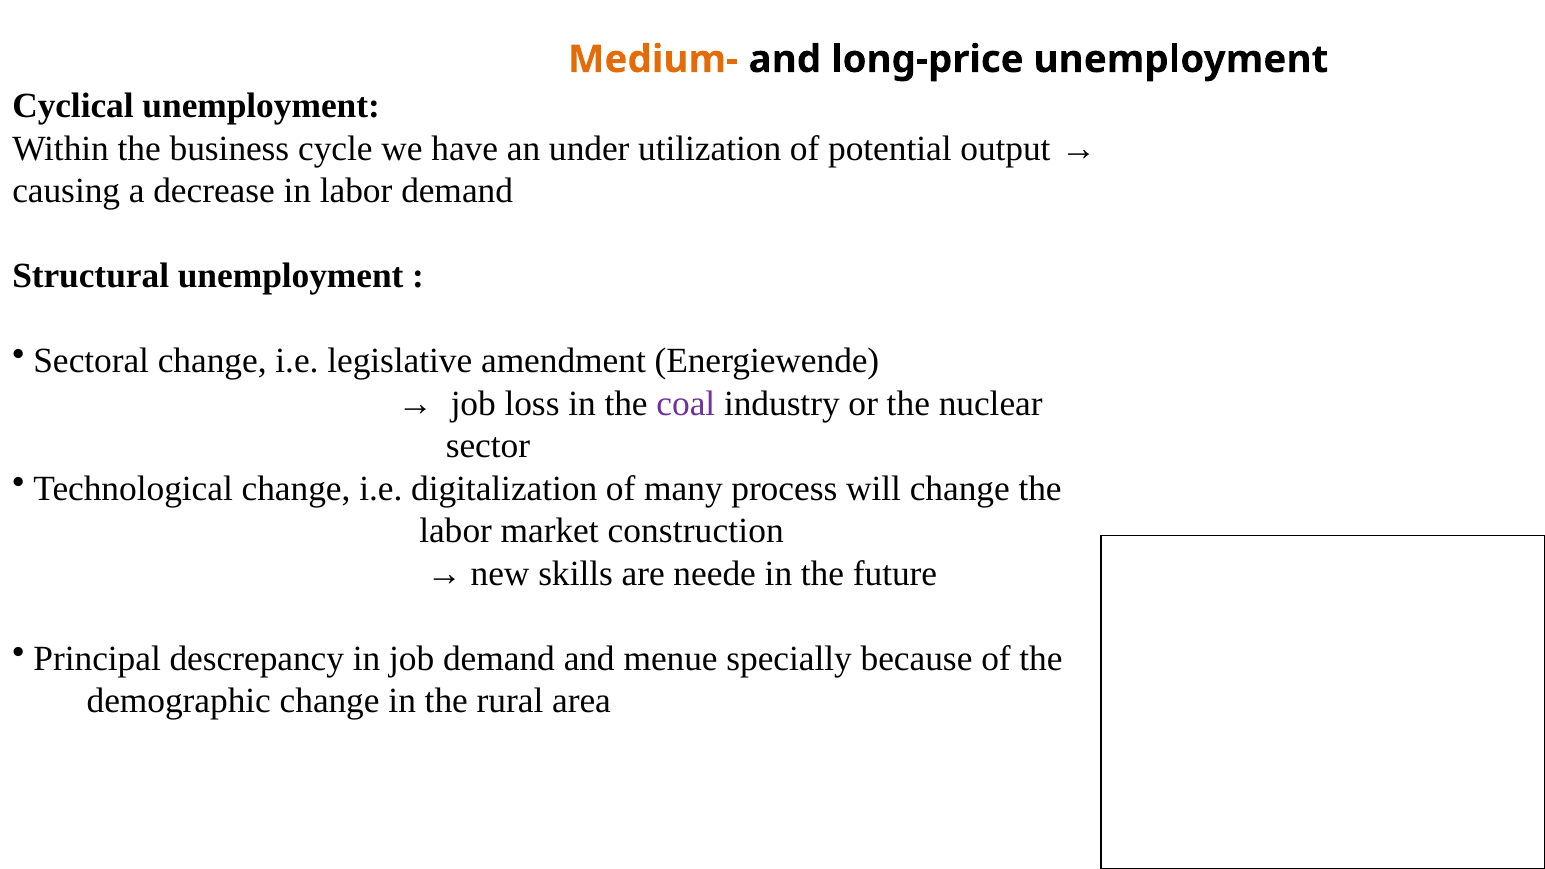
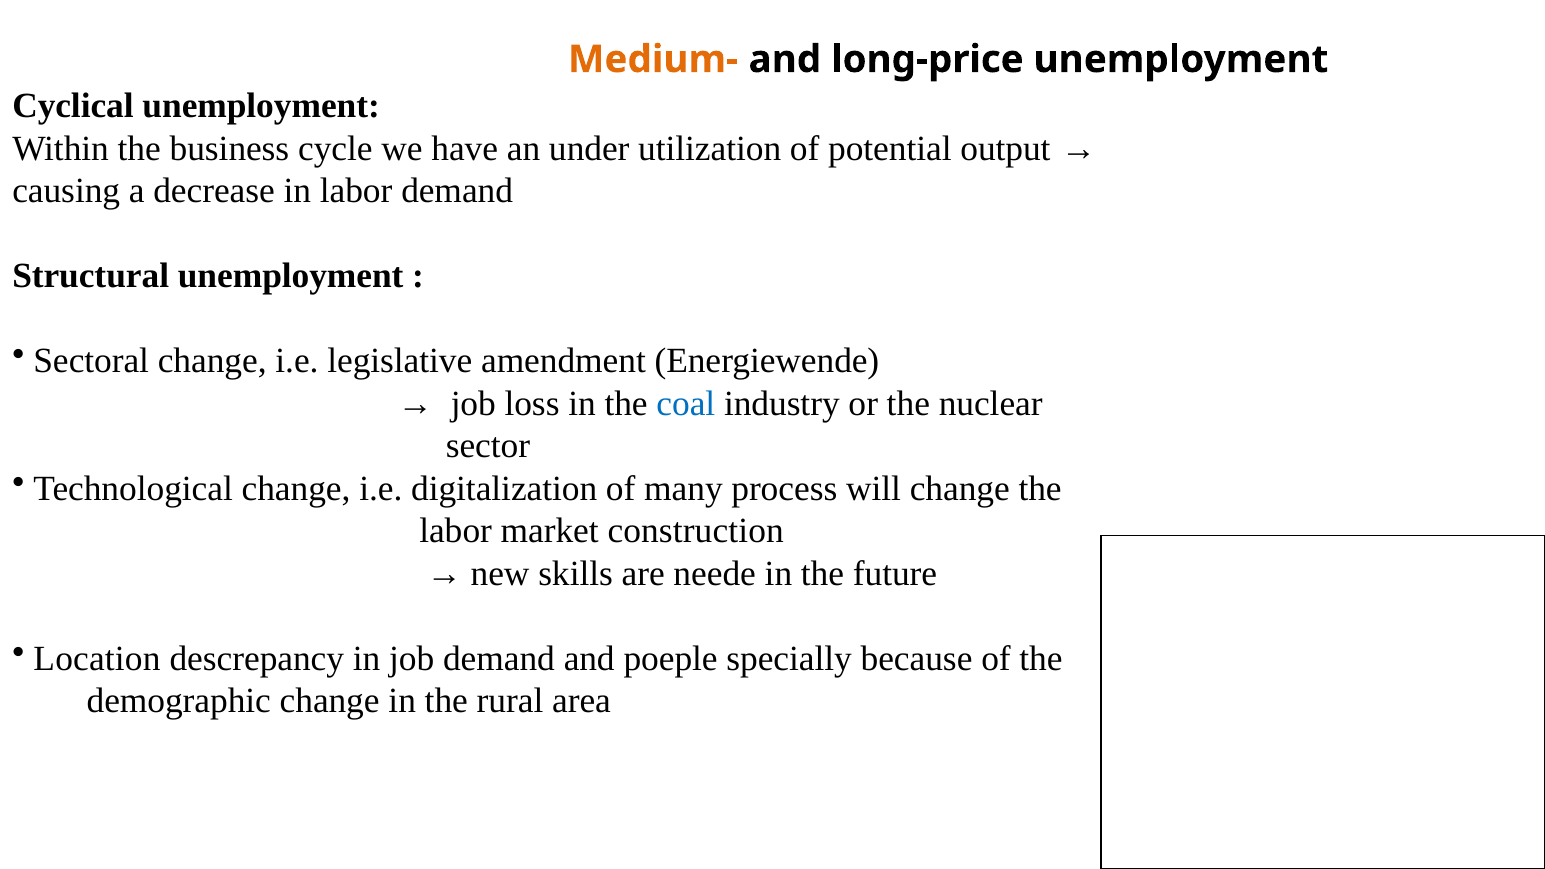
coal colour: purple -> blue (686, 404)
Principal: Principal -> Location (97, 658)
menue: menue -> poeple (671, 658)
